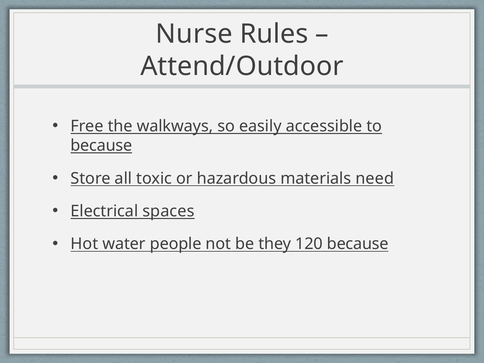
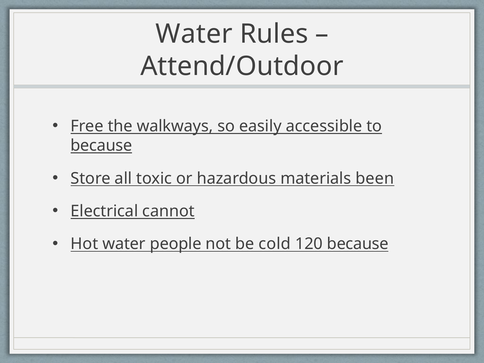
Nurse: Nurse -> Water (194, 34)
need: need -> been (375, 178)
spaces: spaces -> cannot (169, 211)
they: they -> cold (275, 244)
